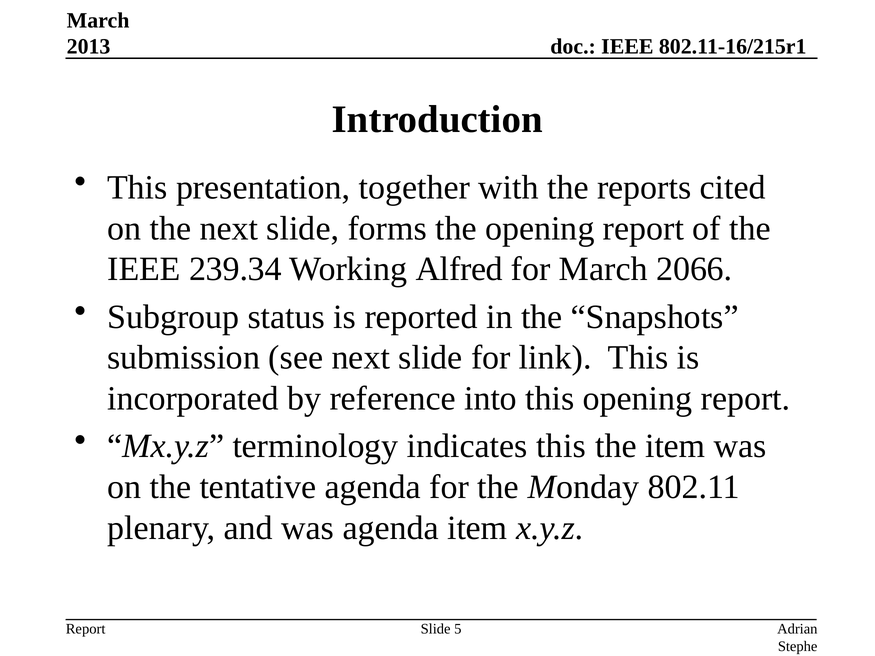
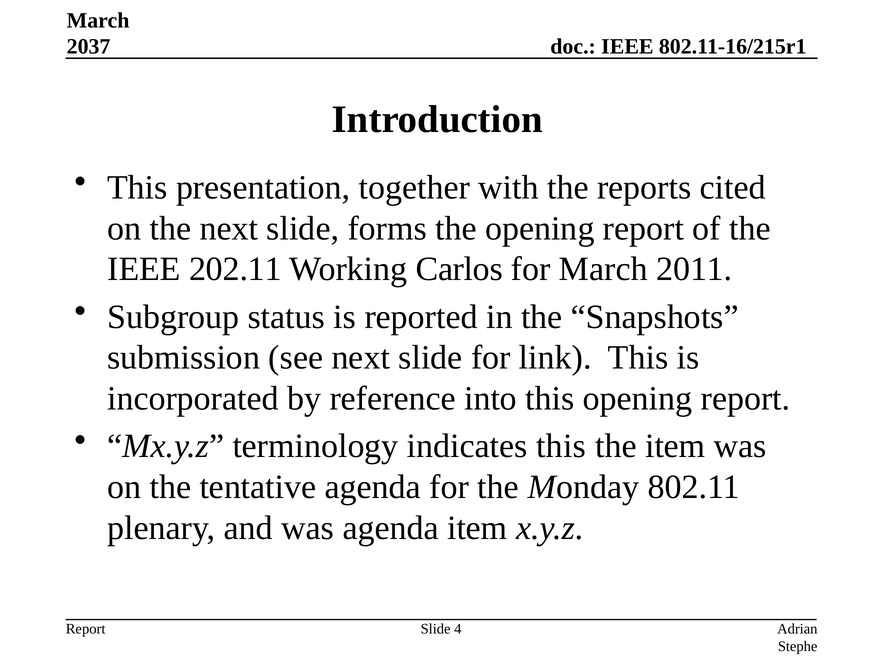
2013: 2013 -> 2037 (89, 47)
239.34: 239.34 -> 202.11 (235, 269)
Alfred: Alfred -> Carlos (459, 269)
2066: 2066 -> 2011 (694, 269)
5: 5 -> 4 (458, 629)
